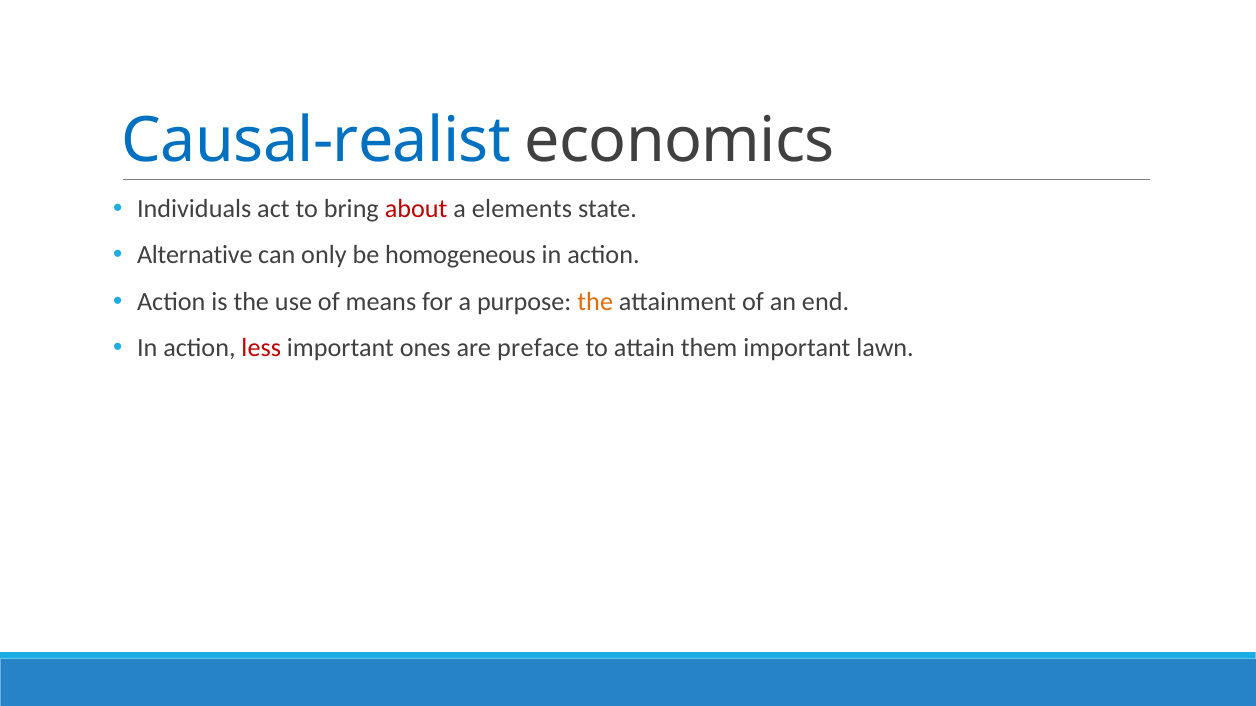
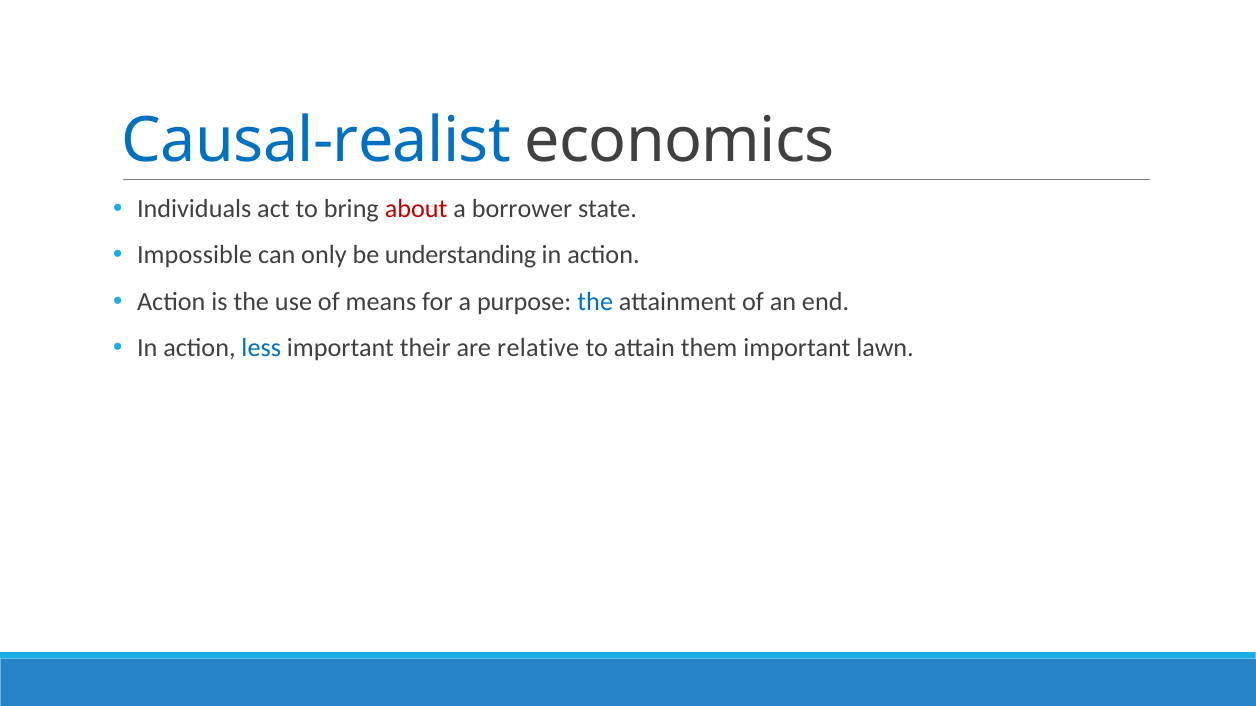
elements: elements -> borrower (522, 209)
Alternative: Alternative -> Impossible (195, 255)
homogeneous: homogeneous -> understanding (461, 255)
the colour: orange -> blue (595, 302)
less colour: red -> blue (261, 349)
ones: ones -> their (425, 349)
preface: preface -> relative (538, 349)
